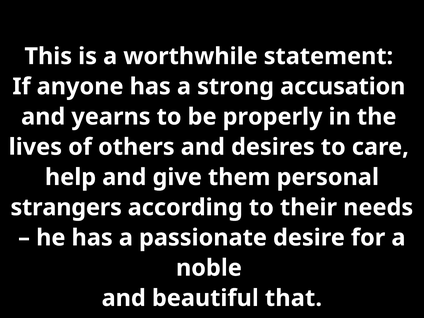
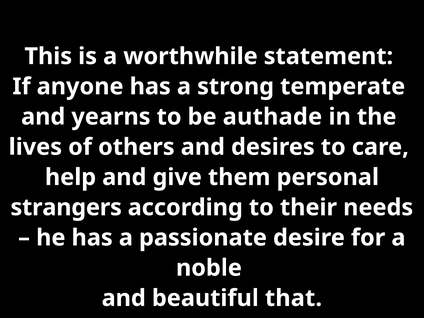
accusation: accusation -> temperate (343, 87)
properly: properly -> authade (272, 117)
